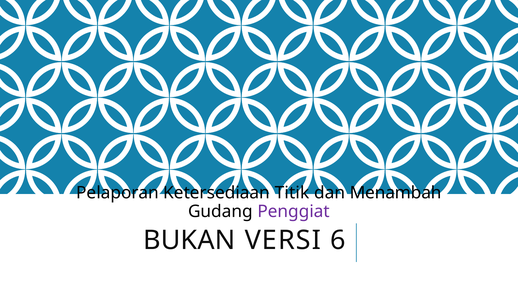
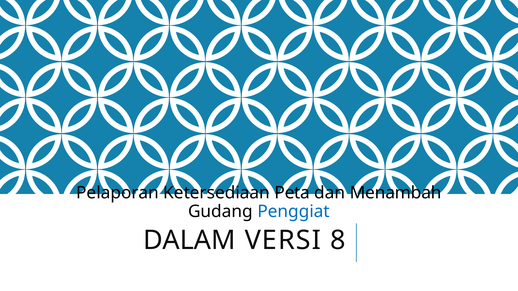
Titik: Titik -> Peta (292, 193)
Penggiat colour: purple -> blue (294, 212)
BUKAN: BUKAN -> DALAM (189, 241)
6: 6 -> 8 (338, 241)
